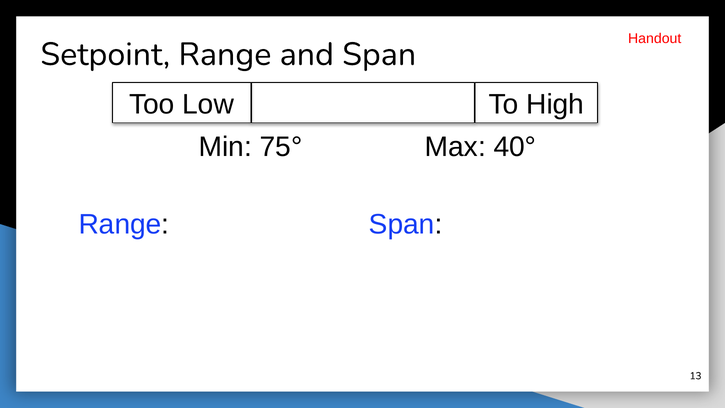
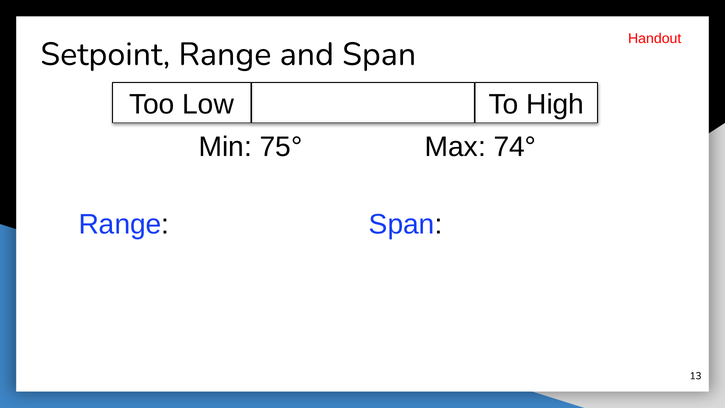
40°: 40° -> 74° (515, 147)
